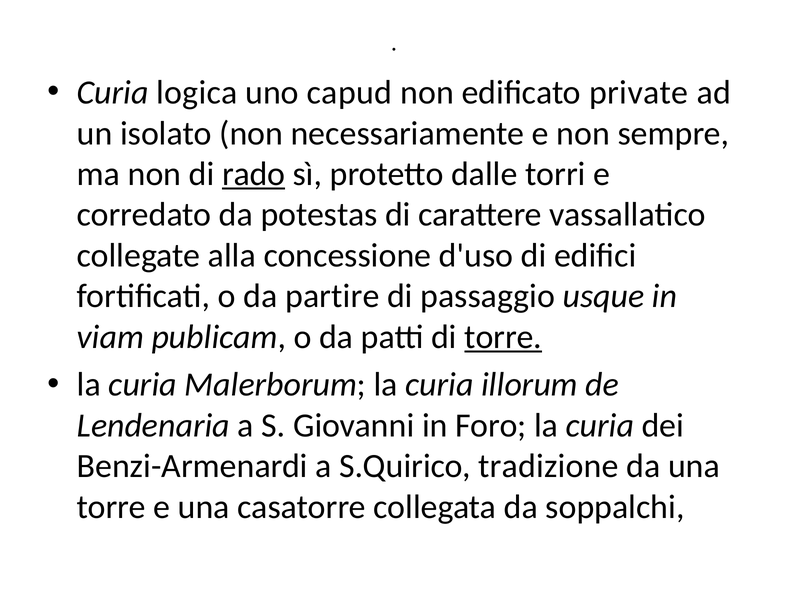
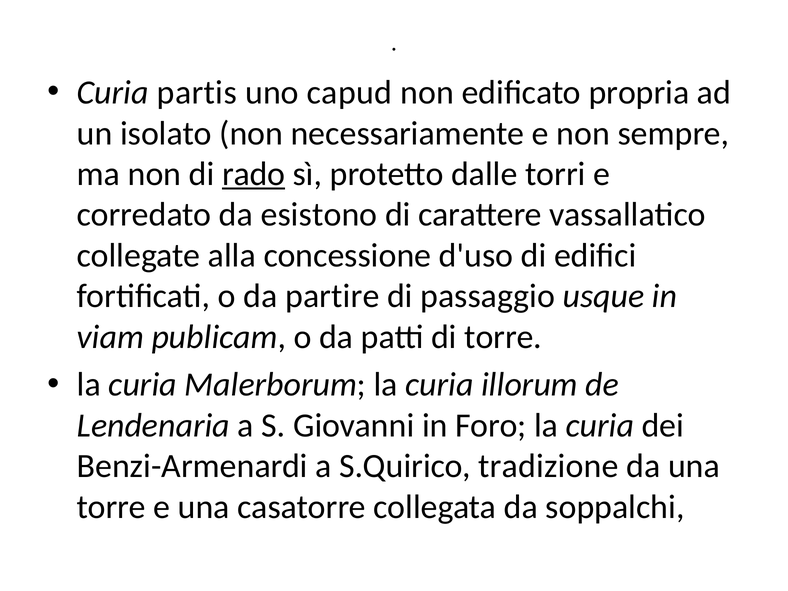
logica: logica -> partis (197, 93)
private: private -> propria (639, 93)
potestas: potestas -> esistono (319, 215)
torre underline: present -> none (503, 337)
